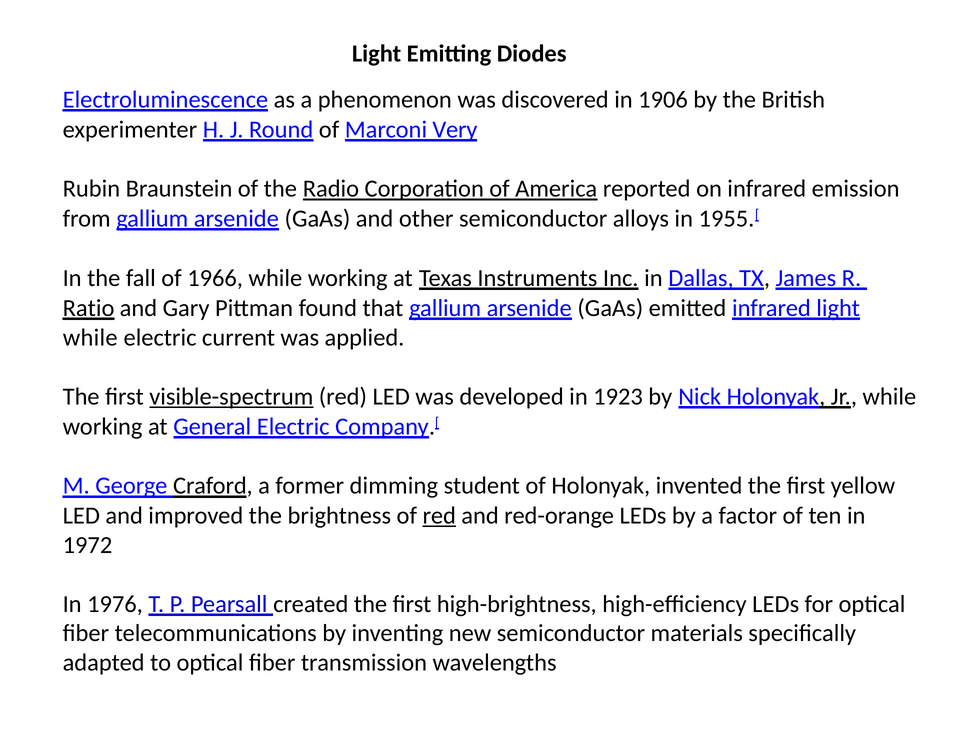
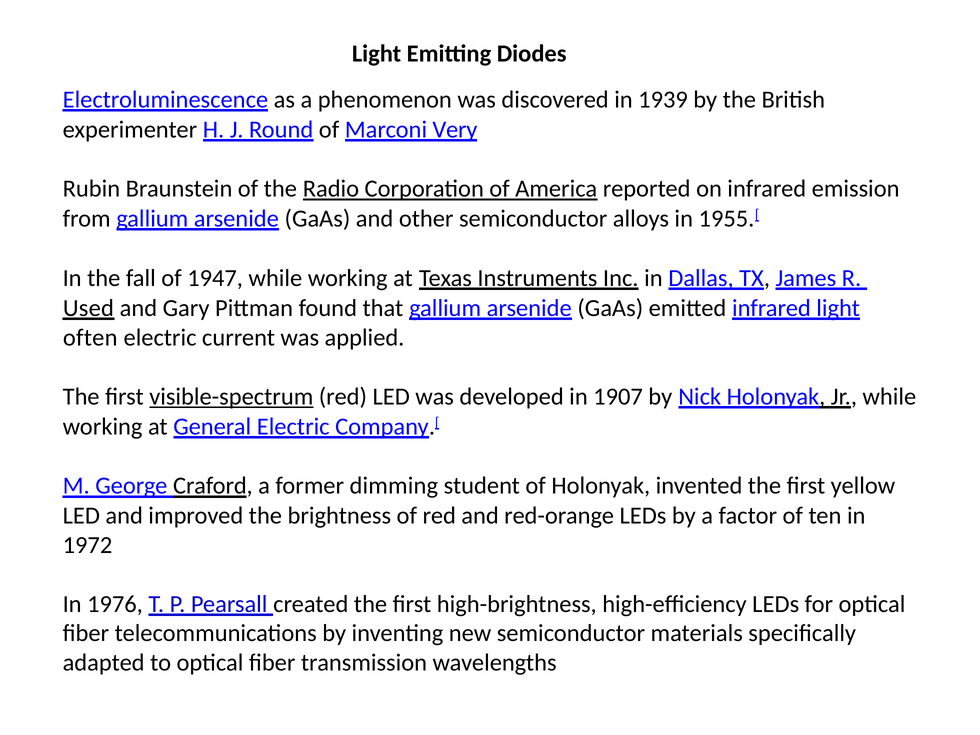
1906: 1906 -> 1939 (663, 100)
1966: 1966 -> 1947 (215, 278)
Ratio: Ratio -> Used (88, 308)
while: while -> often (90, 338)
1923: 1923 -> 1907 (618, 397)
red underline: present -> none (439, 516)
